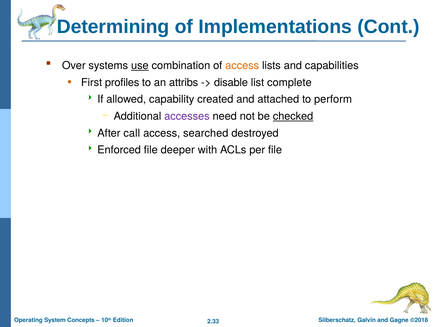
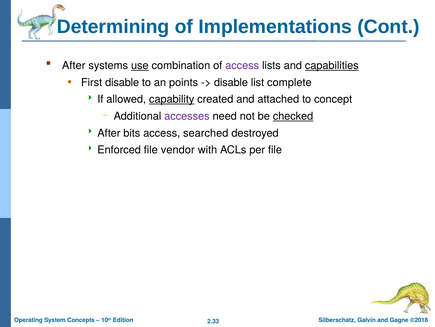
Over: Over -> After (74, 65)
access colour: orange -> purple (242, 65)
capabilities underline: none -> present (332, 65)
First profiles: profiles -> disable (122, 82)
attribs: attribs -> points (184, 82)
capability underline: none -> present (172, 99)
perform: perform -> concept (333, 99)
call: call -> bits (132, 133)
deeper: deeper -> vendor (178, 150)
